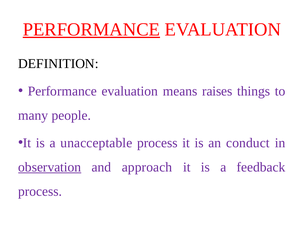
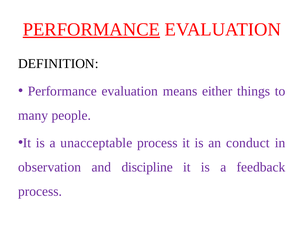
raises: raises -> either (217, 91)
observation underline: present -> none (50, 167)
approach: approach -> discipline (147, 167)
